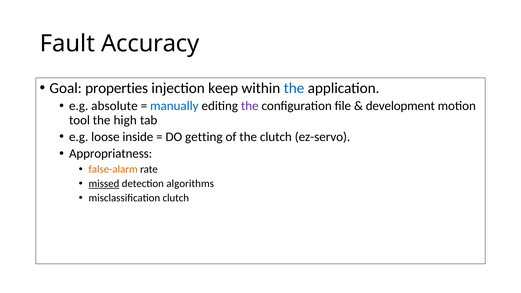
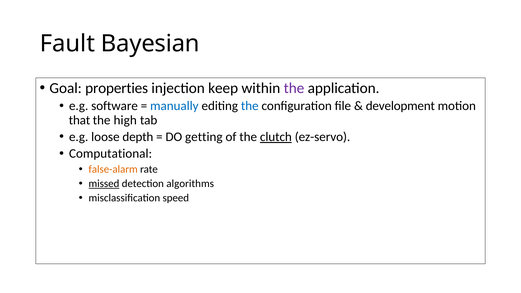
Accuracy: Accuracy -> Bayesian (150, 44)
the colour: blue -> purple (294, 88)
absolute: absolute -> software (115, 106)
the colour: purple -> blue (250, 106)
tool: tool -> that (80, 120)
inside: inside -> depth (138, 137)
clutch underline: none -> present (276, 137)
Appropriatness: Appropriatness -> Computational (111, 154)
misclassification clutch: clutch -> speed (176, 198)
